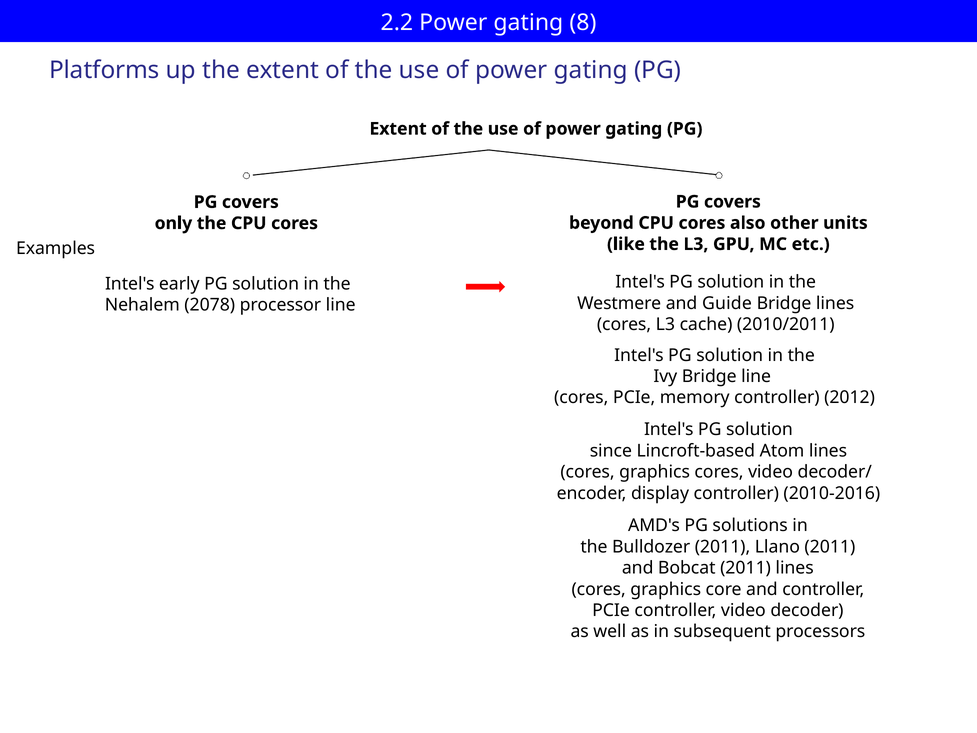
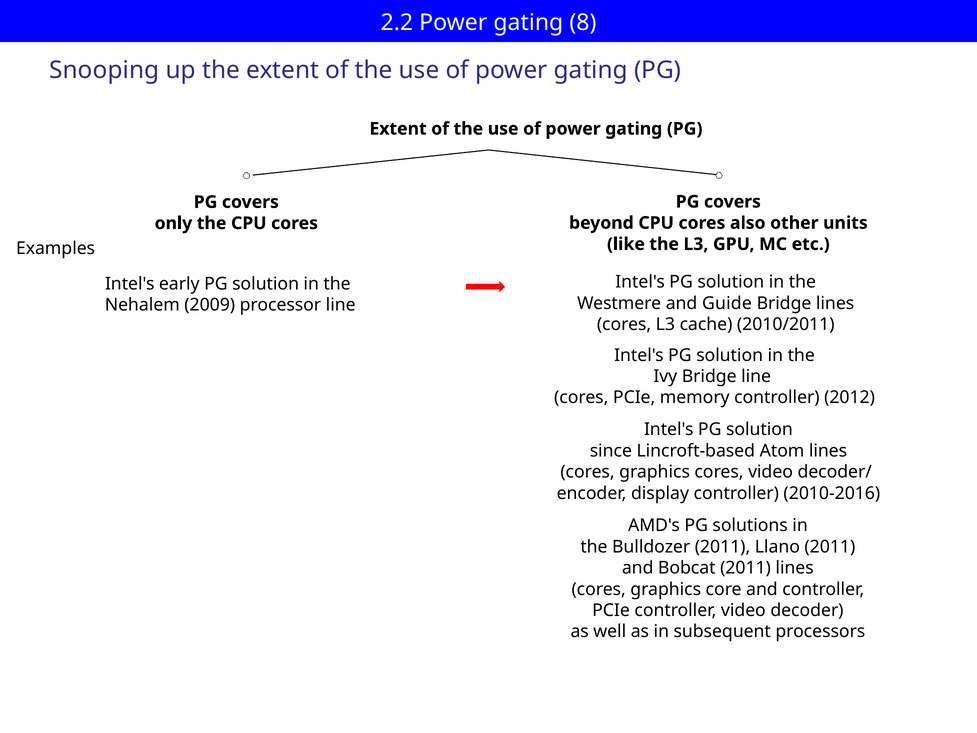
Platforms: Platforms -> Snooping (104, 70)
2078: 2078 -> 2009 (210, 305)
